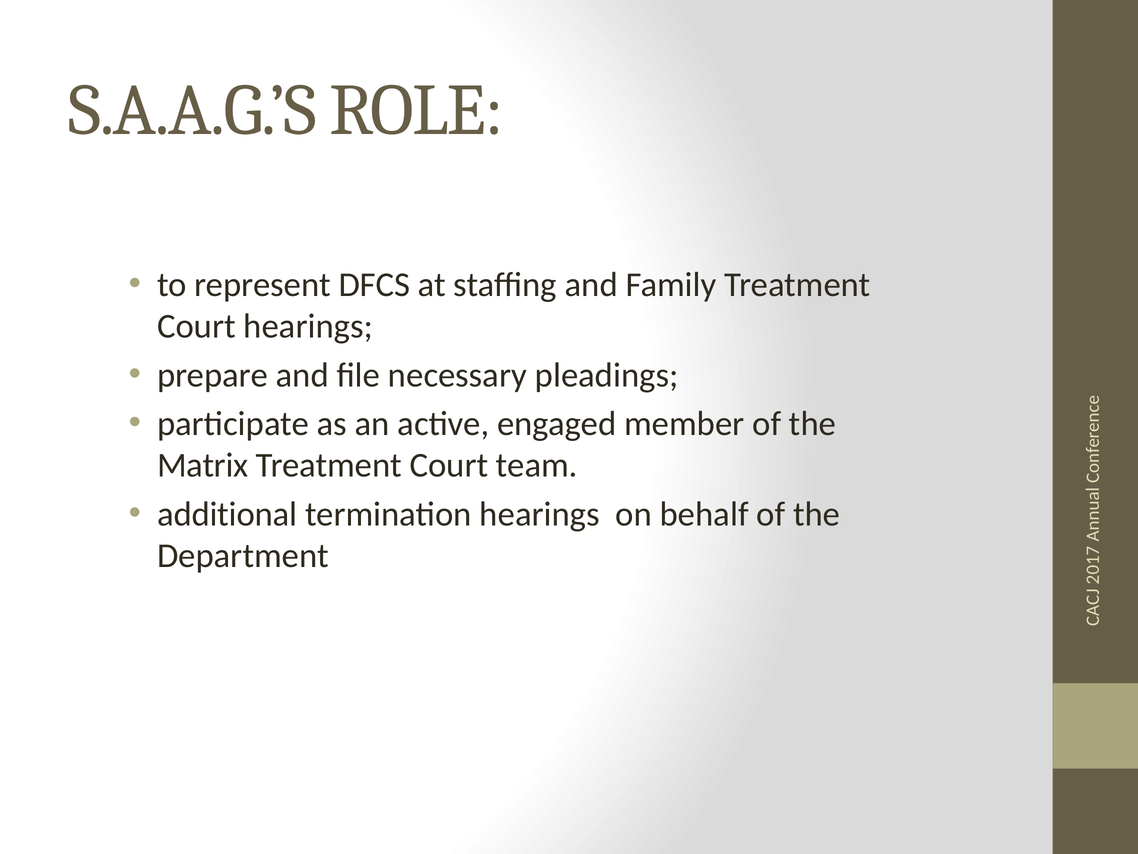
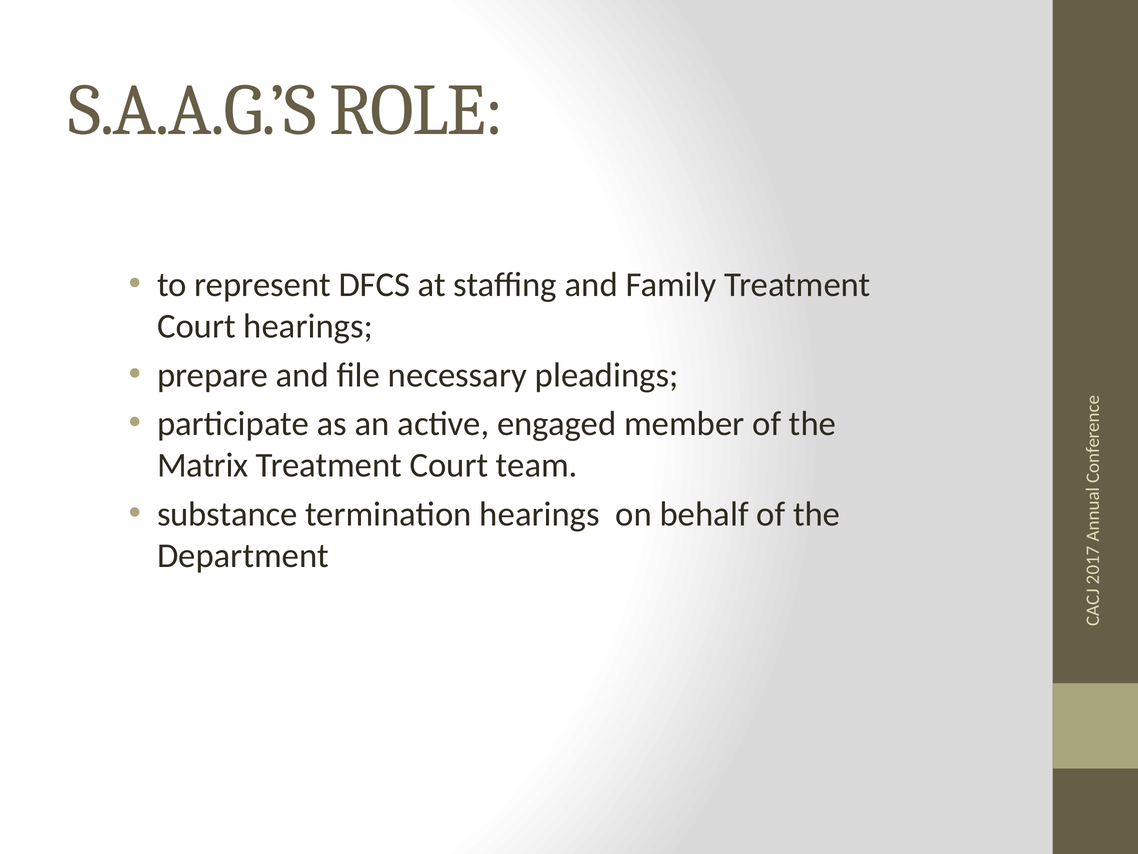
additional: additional -> substance (227, 514)
